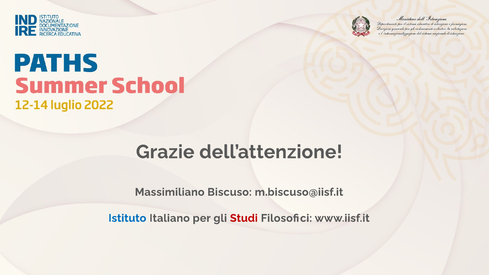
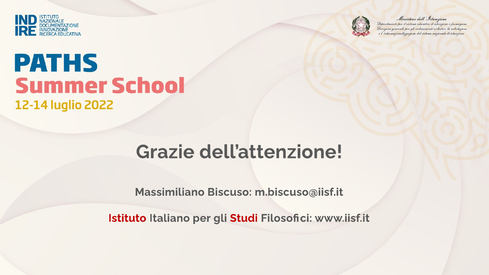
Istituto colour: blue -> red (127, 218)
